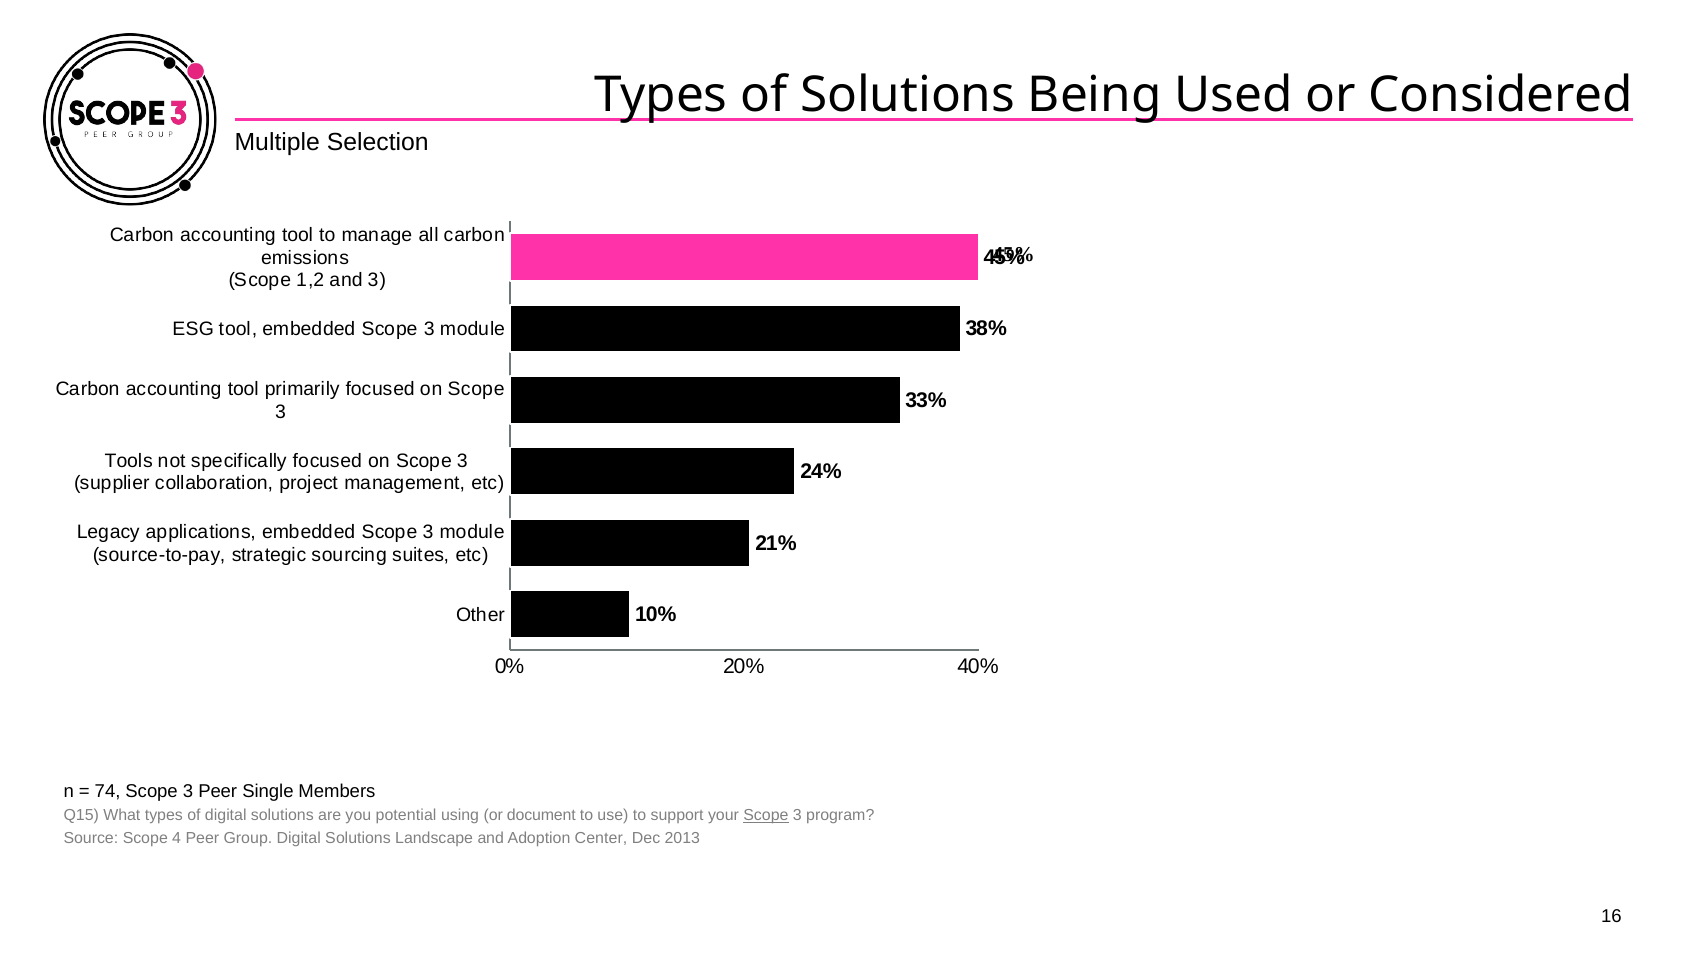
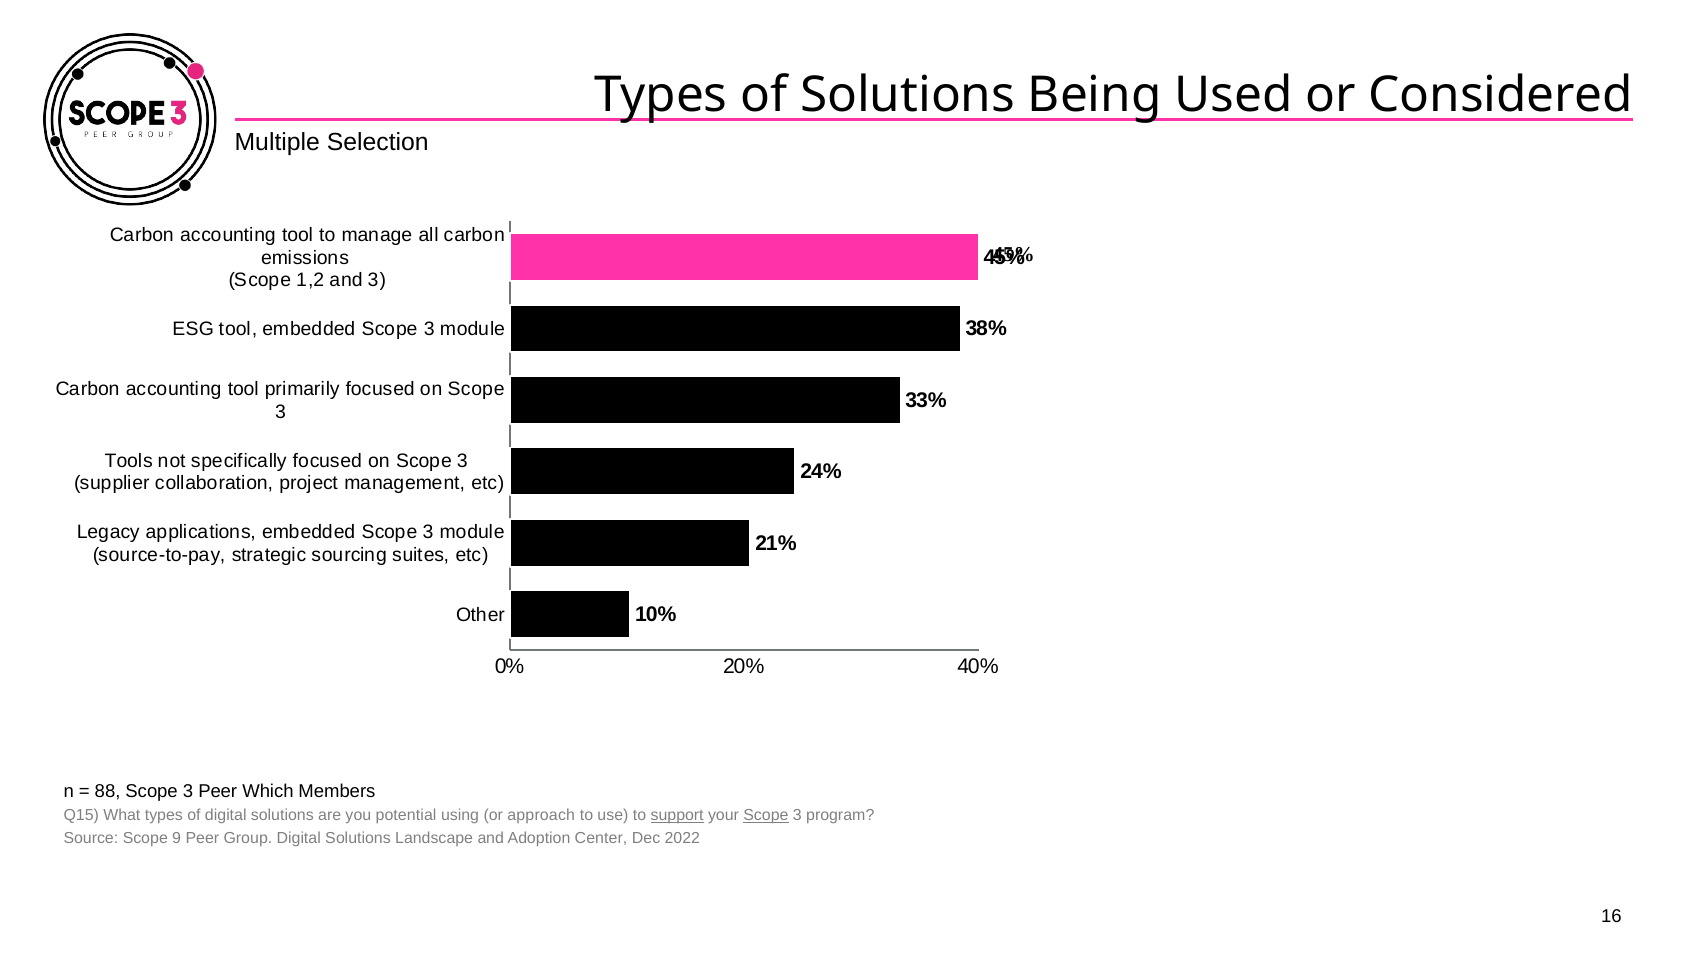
74: 74 -> 88 (108, 792)
Single: Single -> Which (268, 792)
document: document -> approach (541, 816)
support underline: none -> present (677, 816)
4: 4 -> 9 (177, 839)
2013: 2013 -> 2022 (682, 839)
